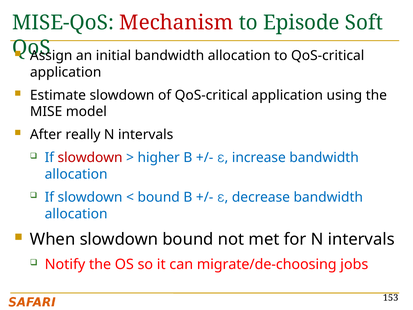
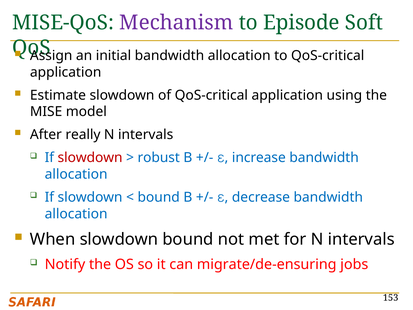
Mechanism colour: red -> purple (176, 23)
higher: higher -> robust (159, 158)
migrate/de-choosing: migrate/de-choosing -> migrate/de-ensuring (267, 264)
